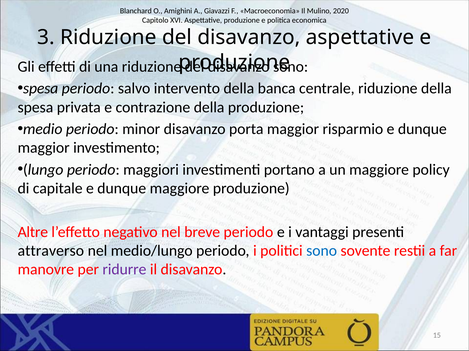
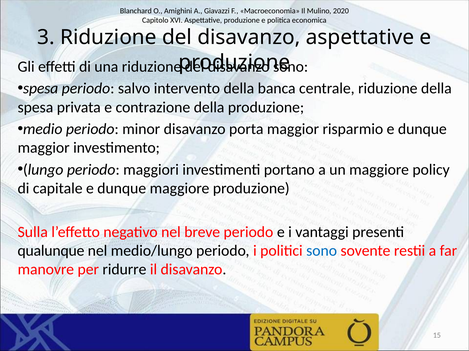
Altre: Altre -> Sulla (33, 232)
attraverso: attraverso -> qualunque (51, 251)
ridurre colour: purple -> black (124, 270)
